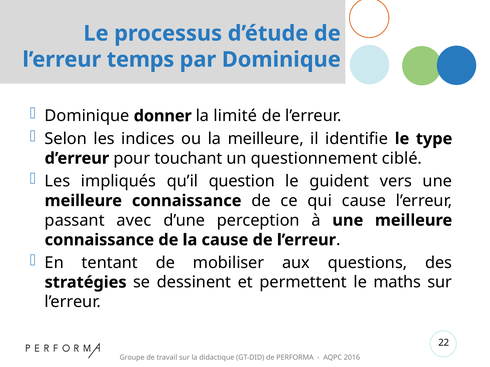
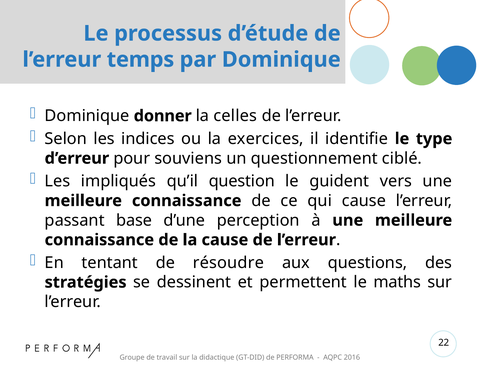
limité: limité -> celles (235, 116)
la meilleure: meilleure -> exercices (266, 139)
touchant: touchant -> souviens (188, 159)
avec: avec -> base (134, 221)
mobiliser: mobiliser -> résoudre (228, 263)
